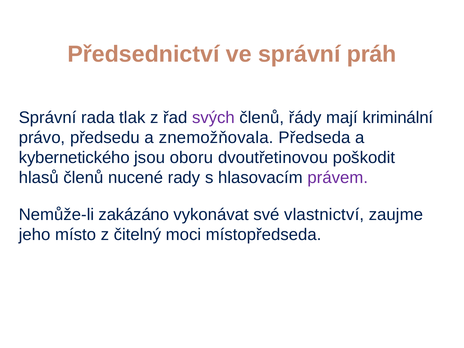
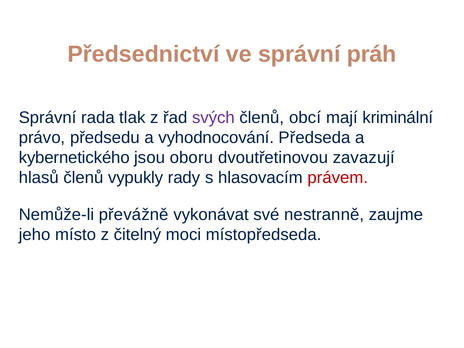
řády: řády -> obcí (305, 117)
znemožňovala: znemožňovala -> vyhodnocování (216, 138)
poškodit: poškodit -> zavazují (364, 158)
nucené: nucené -> vypukly (136, 178)
právem colour: purple -> red (338, 178)
zakázáno: zakázáno -> převážně (134, 215)
vlastnictví: vlastnictví -> nestranně (324, 215)
